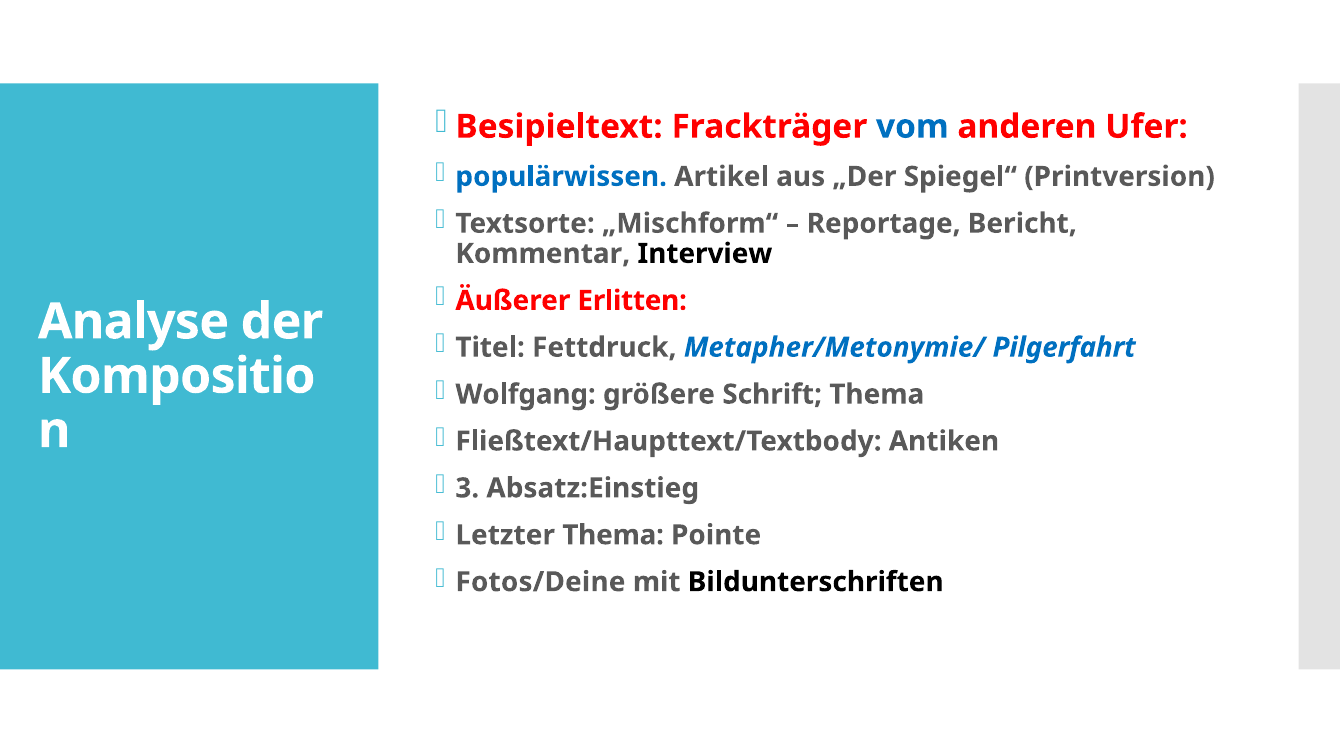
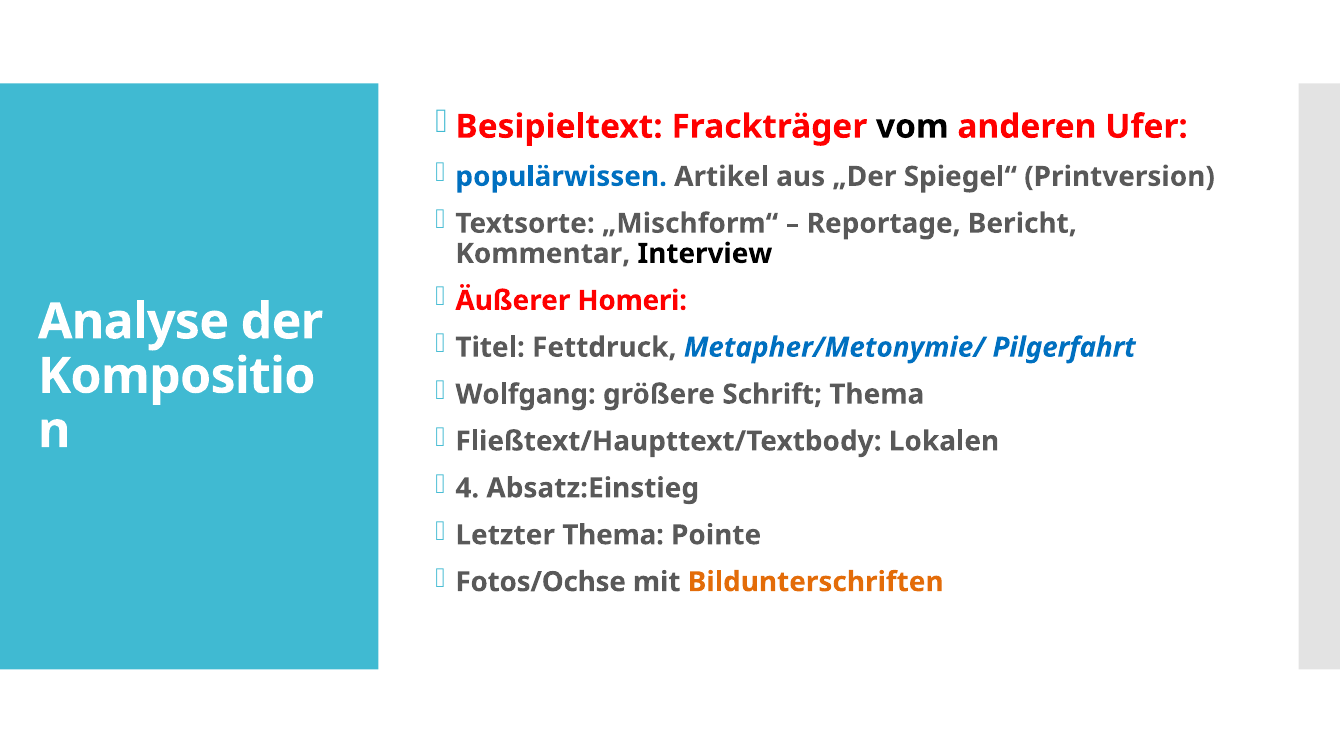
vom colour: blue -> black (912, 127)
Erlitten: Erlitten -> Homeri (632, 300)
Antiken: Antiken -> Lokalen (944, 441)
3: 3 -> 4 (467, 488)
Fotos/Deine: Fotos/Deine -> Fotos/Ochse (541, 582)
Bildunterschriften colour: black -> orange (816, 582)
